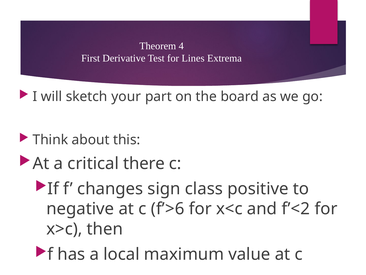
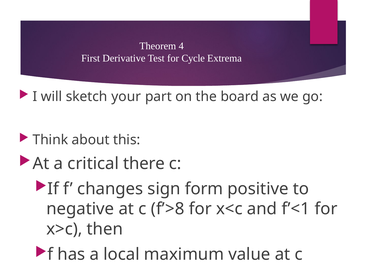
Lines: Lines -> Cycle (193, 58)
class: class -> form (204, 188)
f’>6: f’>6 -> f’>8 (168, 209)
f’<2: f’<2 -> f’<1 (296, 209)
